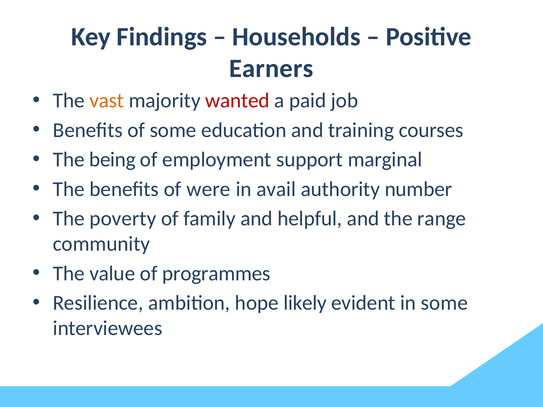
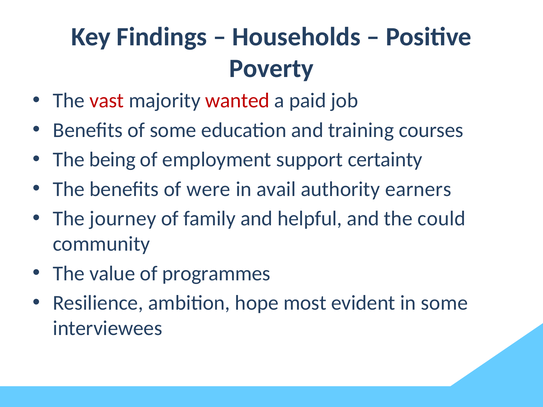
Earners: Earners -> Poverty (271, 68)
vast colour: orange -> red (107, 101)
marginal: marginal -> certainty (385, 160)
number: number -> earners (418, 189)
poverty: poverty -> journey (123, 219)
range: range -> could (442, 219)
likely: likely -> most (305, 303)
